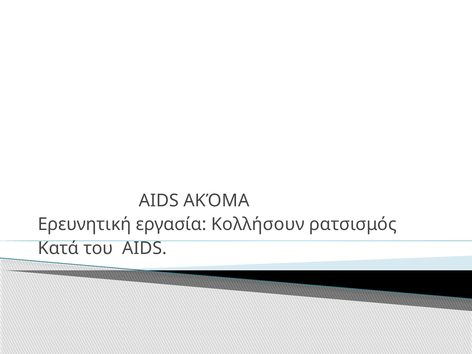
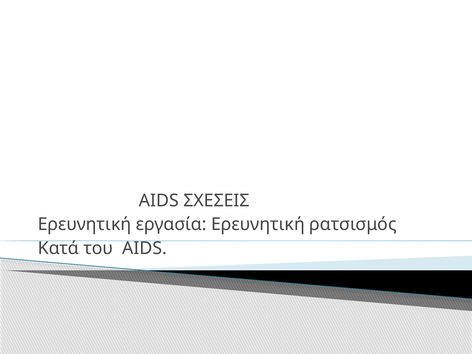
ΑΚΌΜΑ: ΑΚΌΜΑ -> ΣΧΕΣΕΙΣ (217, 201)
εργασία Κολλήσουν: Κολλήσουν -> Ερευνητική (258, 224)
